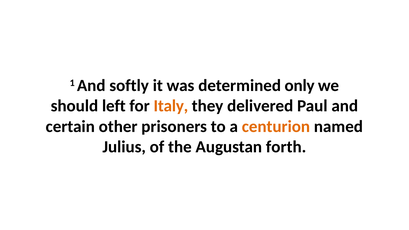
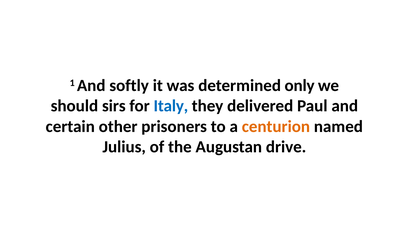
left: left -> sirs (114, 106)
Italy colour: orange -> blue (171, 106)
forth: forth -> drive (286, 147)
